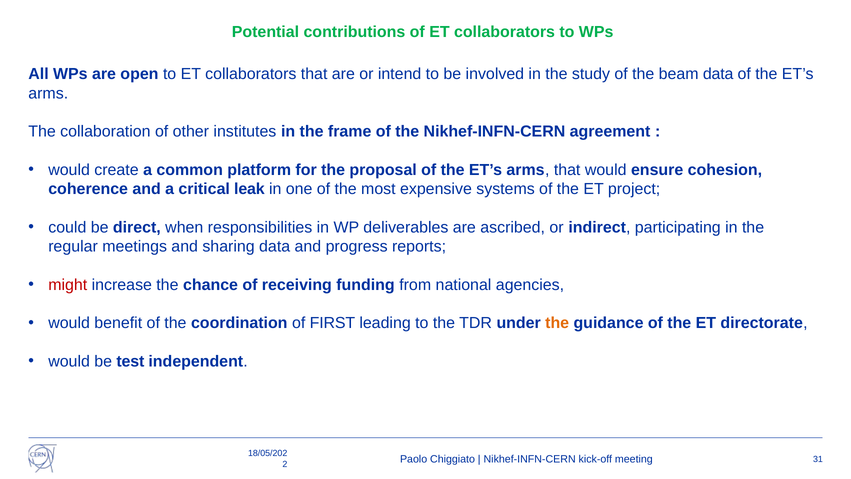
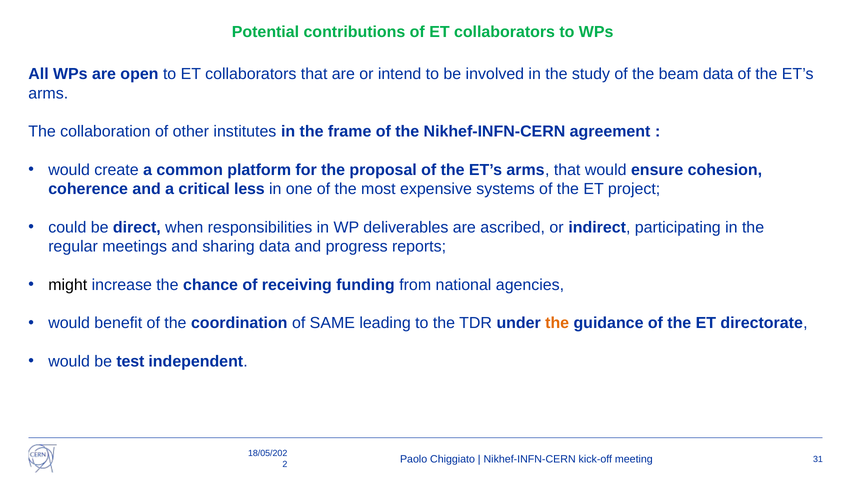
leak: leak -> less (249, 189)
might colour: red -> black (68, 285)
FIRST: FIRST -> SAME (332, 323)
